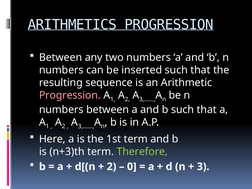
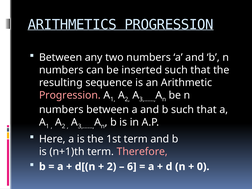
n+3)th: n+3)th -> n+1)th (67, 152)
Therefore colour: light green -> pink (142, 152)
0: 0 -> 6 (132, 167)
3: 3 -> 0 (203, 167)
